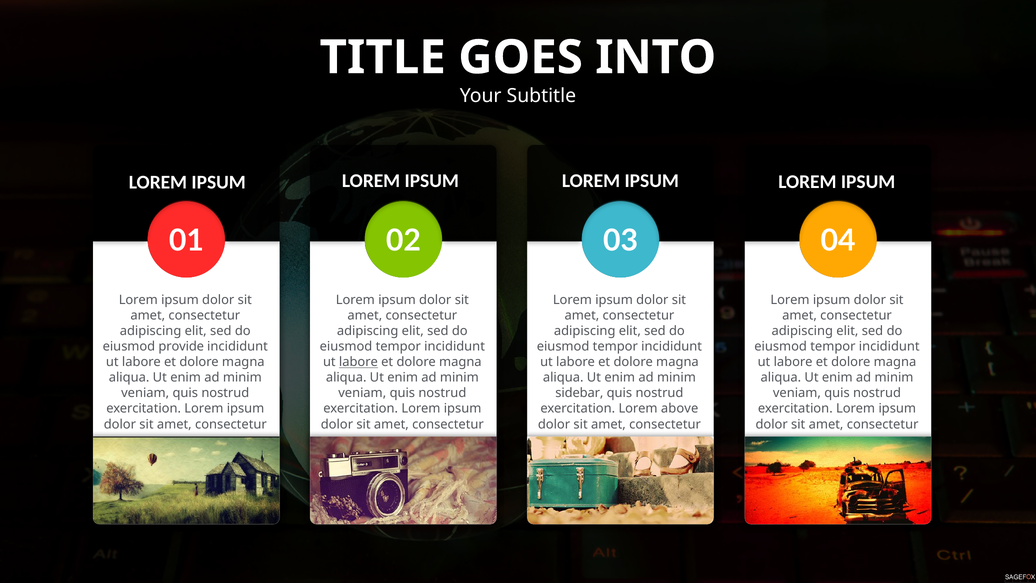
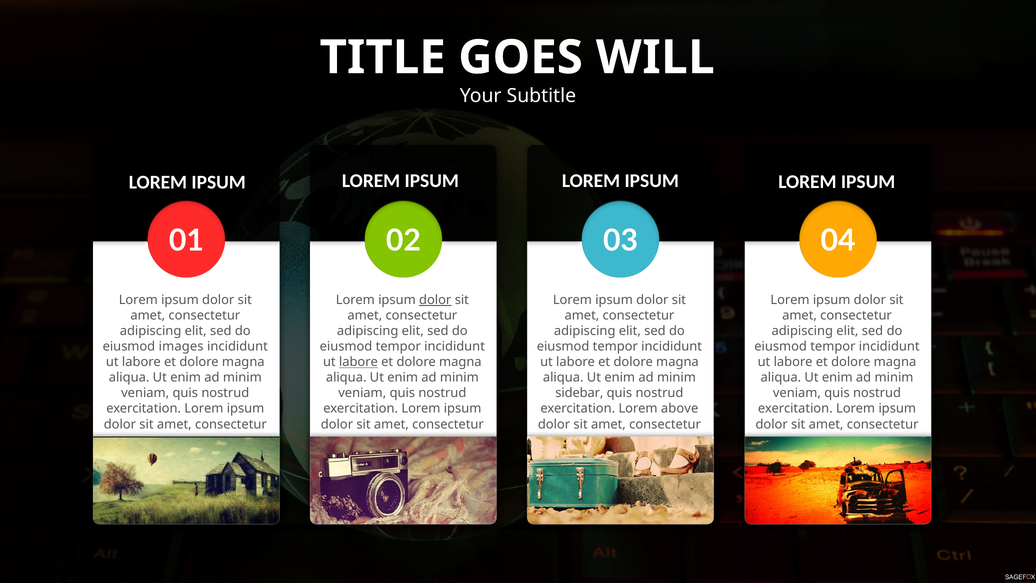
INTO: INTO -> WILL (655, 58)
dolor underline: none -> present (435, 300)
provide: provide -> images (181, 346)
